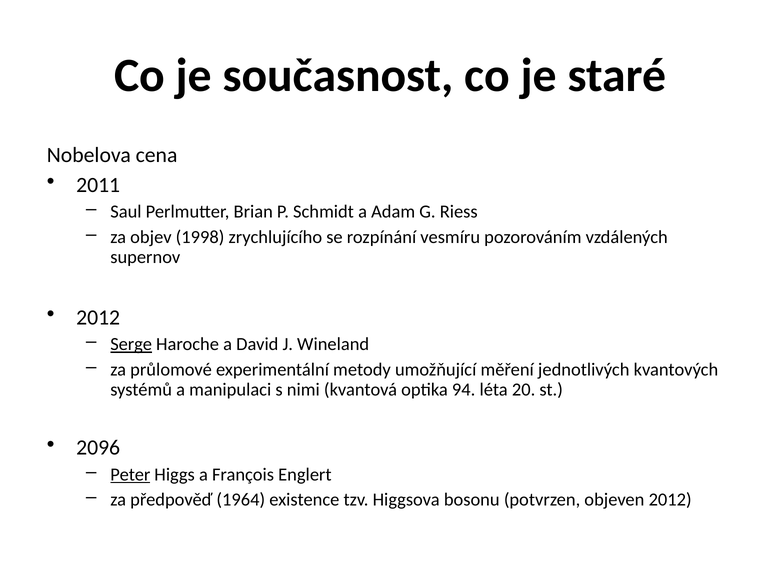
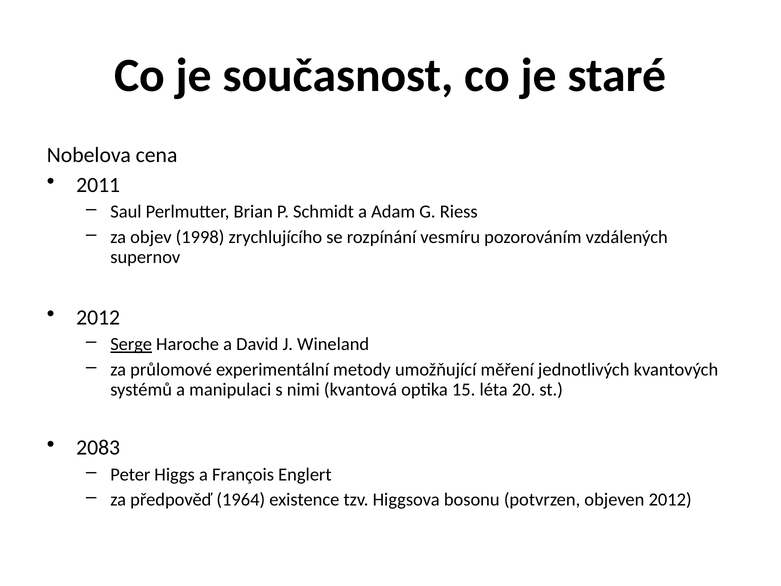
94: 94 -> 15 (464, 390)
2096: 2096 -> 2083 (98, 448)
Peter underline: present -> none (130, 474)
